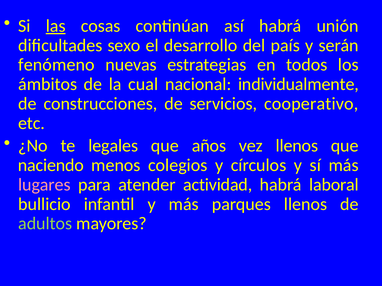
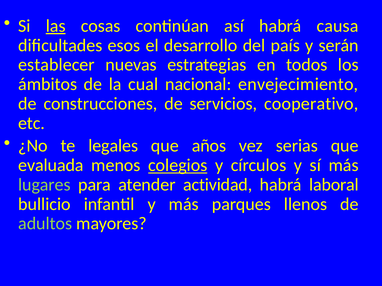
unión: unión -> causa (337, 26)
sexo: sexo -> esos (124, 45)
fenómeno: fenómeno -> establecer (56, 65)
individualmente: individualmente -> envejecimiento (298, 84)
vez llenos: llenos -> serias (297, 146)
naciendo: naciendo -> evaluada (51, 166)
colegios underline: none -> present (178, 166)
lugares colour: pink -> light green (44, 185)
